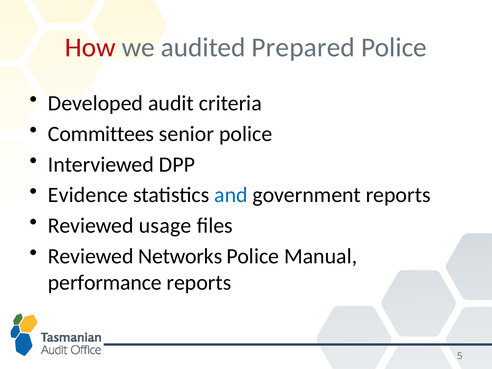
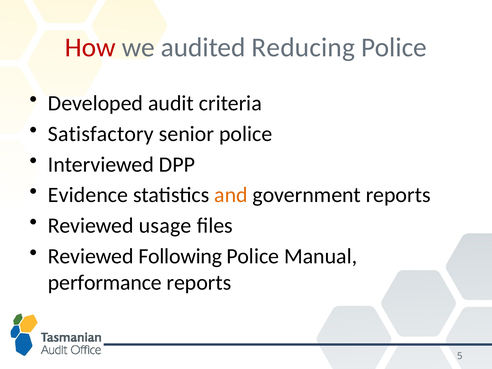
Prepared: Prepared -> Reducing (303, 47)
Committees: Committees -> Satisfactory (101, 134)
and colour: blue -> orange (231, 195)
Networks: Networks -> Following (180, 256)
